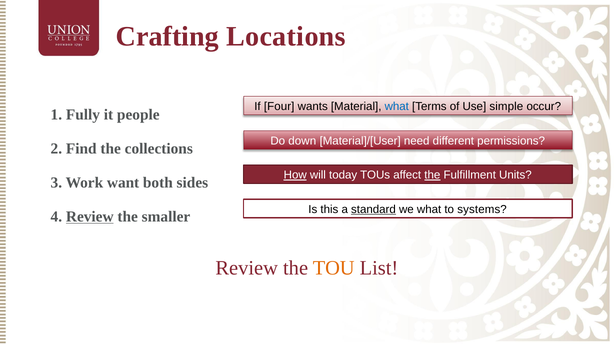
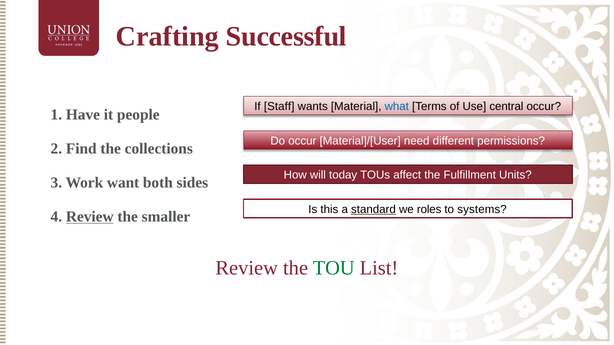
Locations: Locations -> Successful (286, 37)
Four: Four -> Staff (279, 107)
simple: simple -> central (506, 107)
Fully: Fully -> Have (83, 115)
Do down: down -> occur (302, 141)
How underline: present -> none (295, 175)
the underline: present -> none (432, 175)
we what: what -> roles (429, 210)
TOU colour: orange -> green (334, 268)
